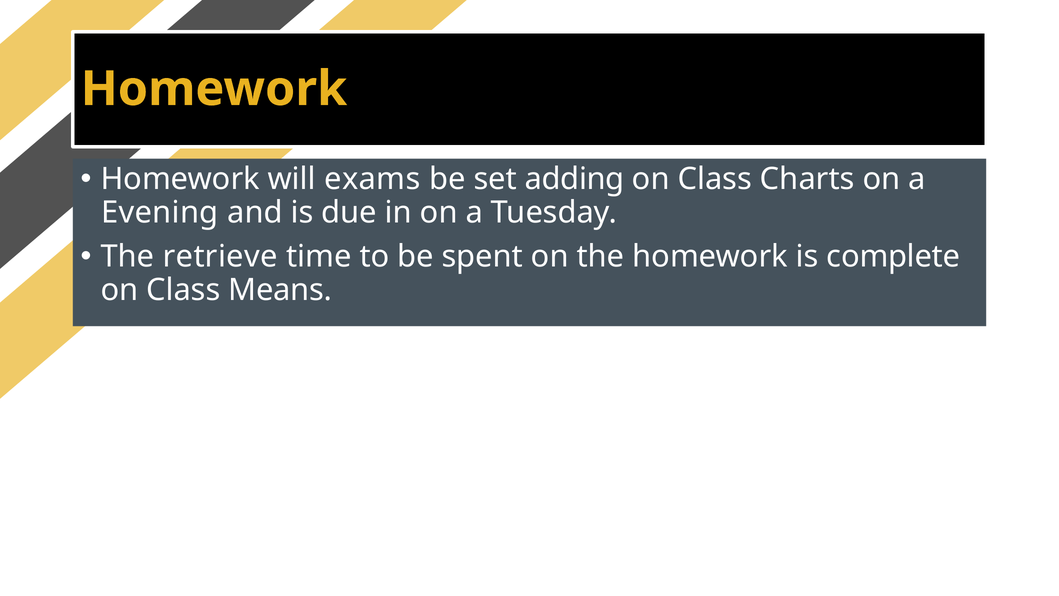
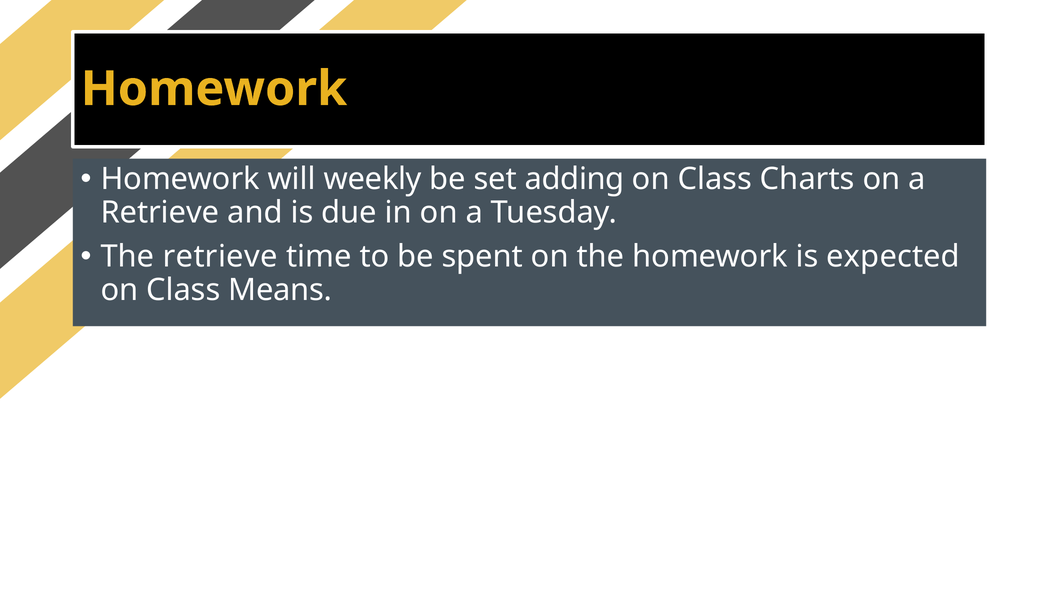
exams: exams -> weekly (373, 179)
Evening: Evening -> Retrieve (160, 212)
complete: complete -> expected (893, 257)
